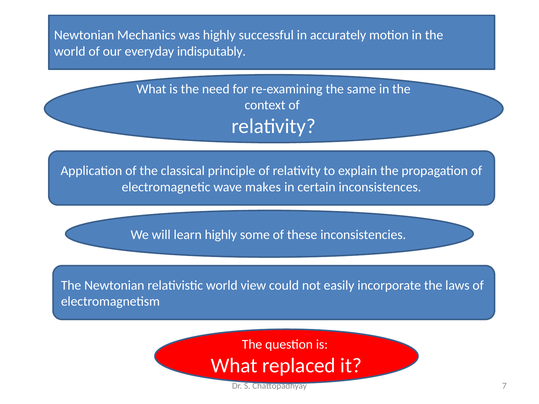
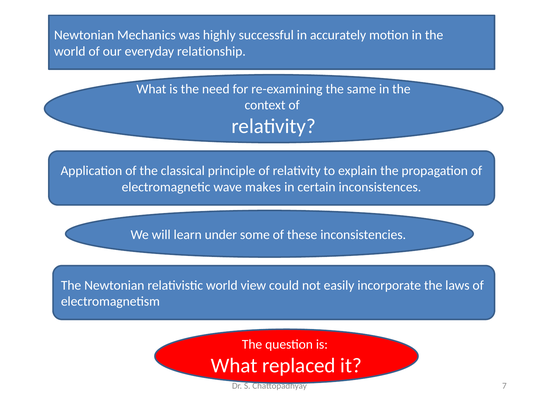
indisputably: indisputably -> relationship (211, 51)
learn highly: highly -> under (221, 235)
